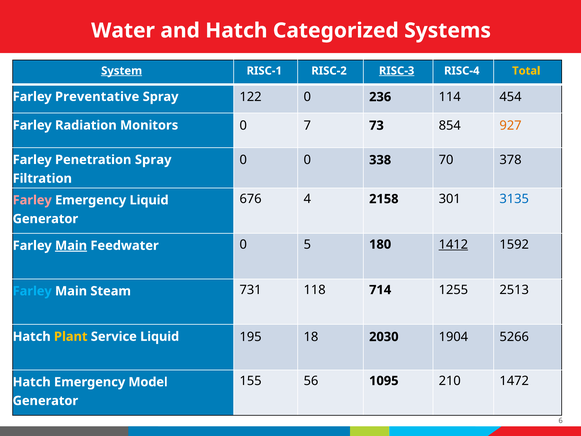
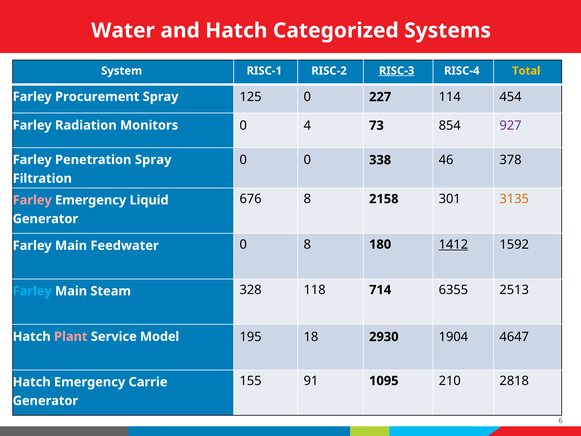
System underline: present -> none (122, 71)
Preventative: Preventative -> Procurement (97, 97)
122: 122 -> 125 (251, 97)
236: 236 -> 227 (380, 97)
7: 7 -> 4 (307, 125)
927 colour: orange -> purple (511, 125)
70: 70 -> 46 (446, 160)
676 4: 4 -> 8 (307, 199)
3135 colour: blue -> orange (514, 199)
Main underline: present -> none (71, 245)
0 5: 5 -> 8 (307, 244)
731: 731 -> 328 (251, 290)
1255: 1255 -> 6355 (453, 290)
Plant colour: yellow -> pink (71, 336)
Service Liquid: Liquid -> Model (160, 336)
2030: 2030 -> 2930 (384, 337)
5266: 5266 -> 4647 (514, 337)
56: 56 -> 91 (311, 381)
1472: 1472 -> 2818 (514, 381)
Model: Model -> Carrie (148, 382)
